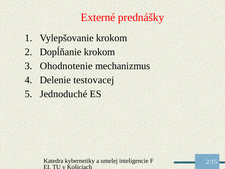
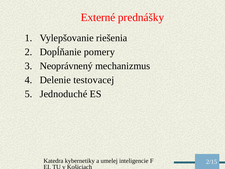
Vylepšovanie krokom: krokom -> riešenia (112, 38)
Dopĺňanie krokom: krokom -> pomery (99, 52)
Ohodnotenie: Ohodnotenie -> Neoprávnený (66, 66)
